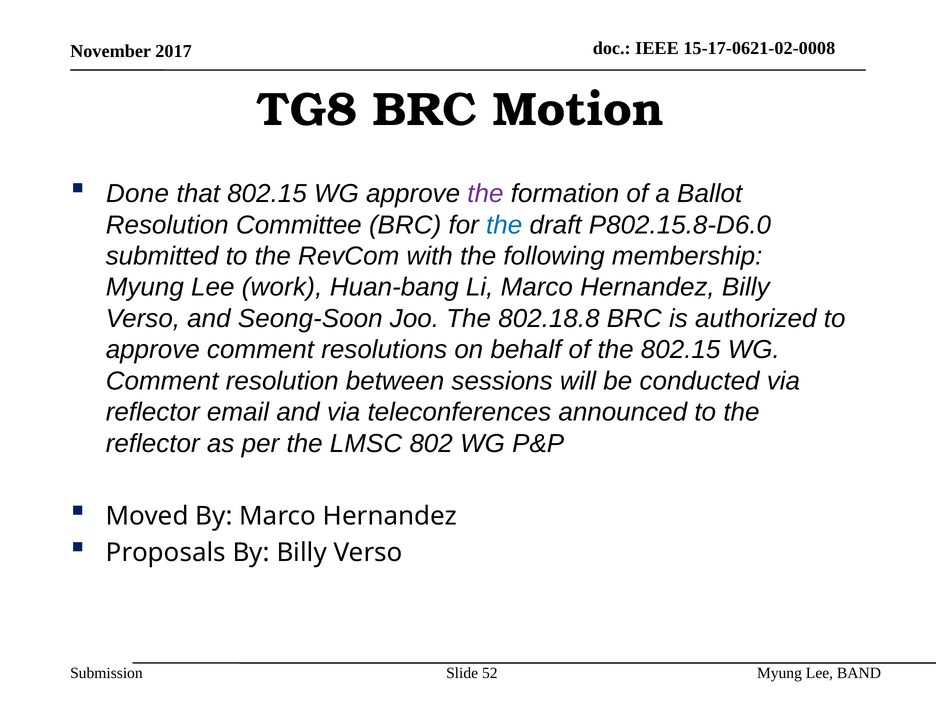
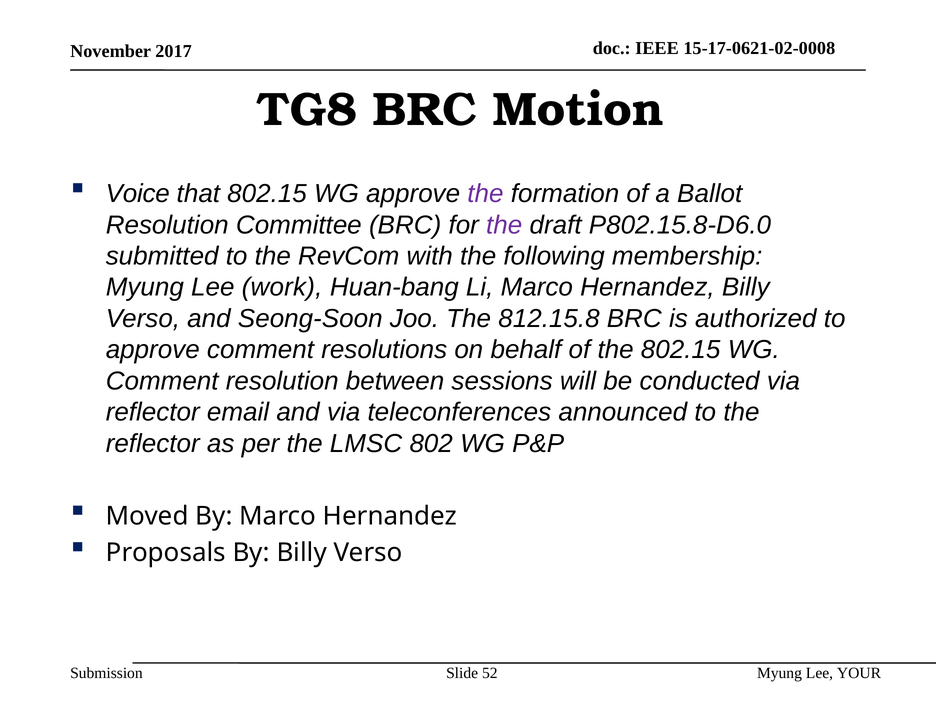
Done: Done -> Voice (138, 194)
the colour: blue -> purple (504, 225)
802.18.8: 802.18.8 -> 812.15.8 (549, 319)
BAND: BAND -> YOUR (859, 673)
